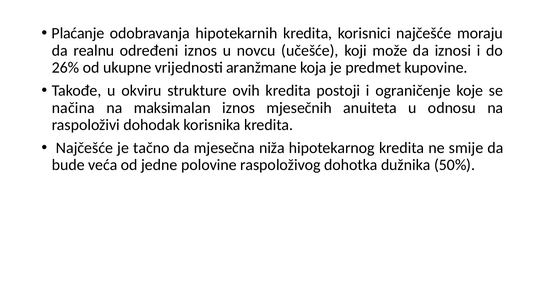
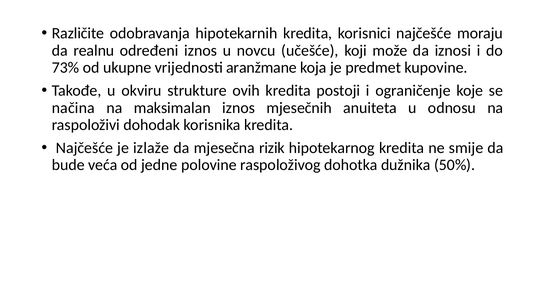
Plaćanje: Plaćanje -> Različite (78, 33)
26%: 26% -> 73% (65, 68)
tačno: tačno -> izlaže (151, 148)
niža: niža -> rizik (272, 148)
